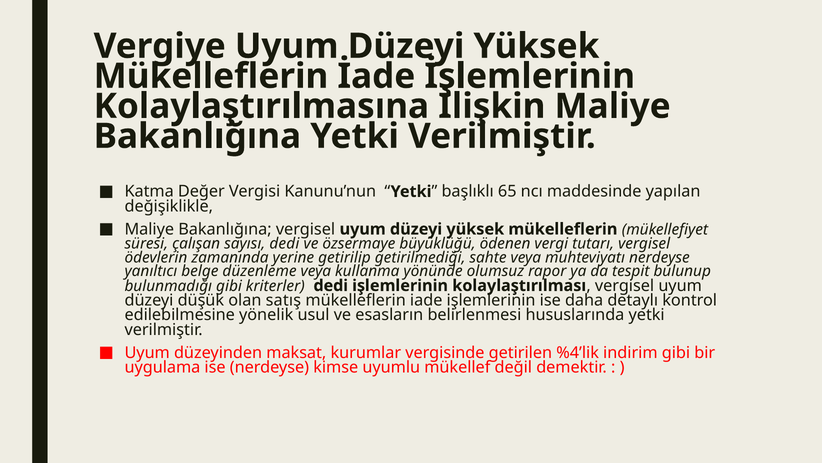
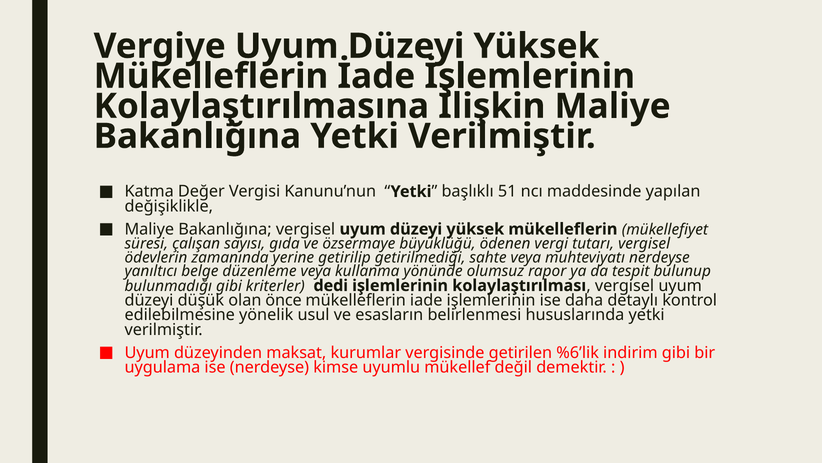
65: 65 -> 51 (507, 191)
sayısı dedi: dedi -> gıda (284, 243)
satış: satış -> önce (284, 300)
%4’lik: %4’lik -> %6’lik (578, 352)
